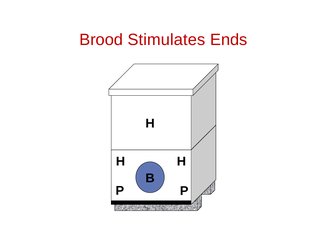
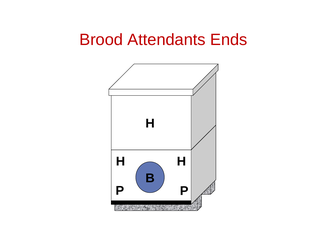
Stimulates: Stimulates -> Attendants (167, 40)
